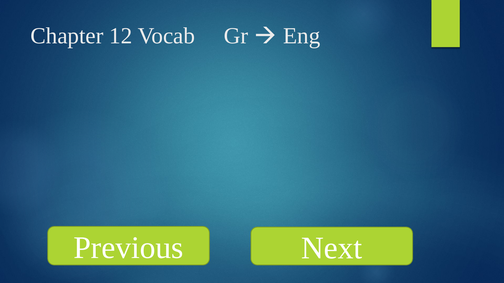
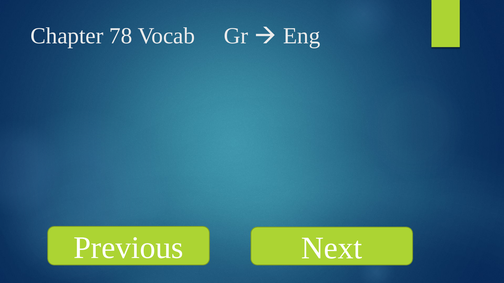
12: 12 -> 78 (121, 36)
